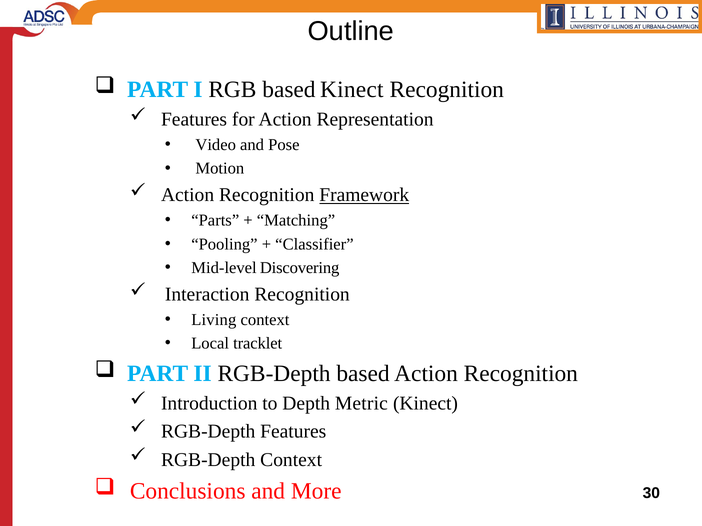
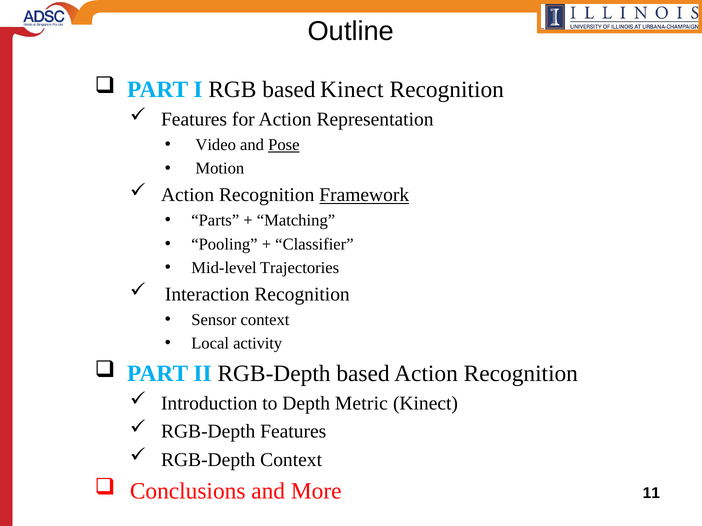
Pose underline: none -> present (284, 145)
Discovering: Discovering -> Trajectories (300, 268)
Living: Living -> Sensor (214, 320)
tracklet: tracklet -> activity (258, 344)
30: 30 -> 11 (651, 493)
